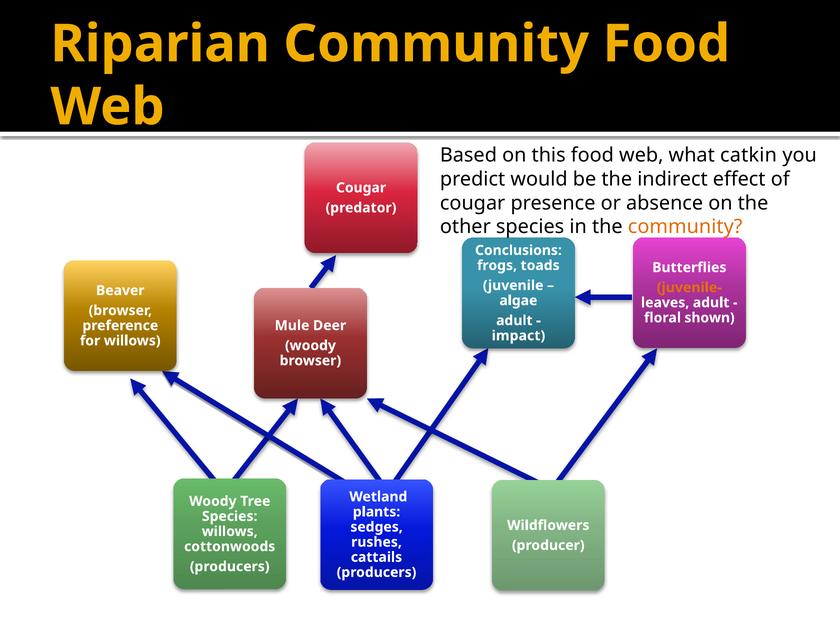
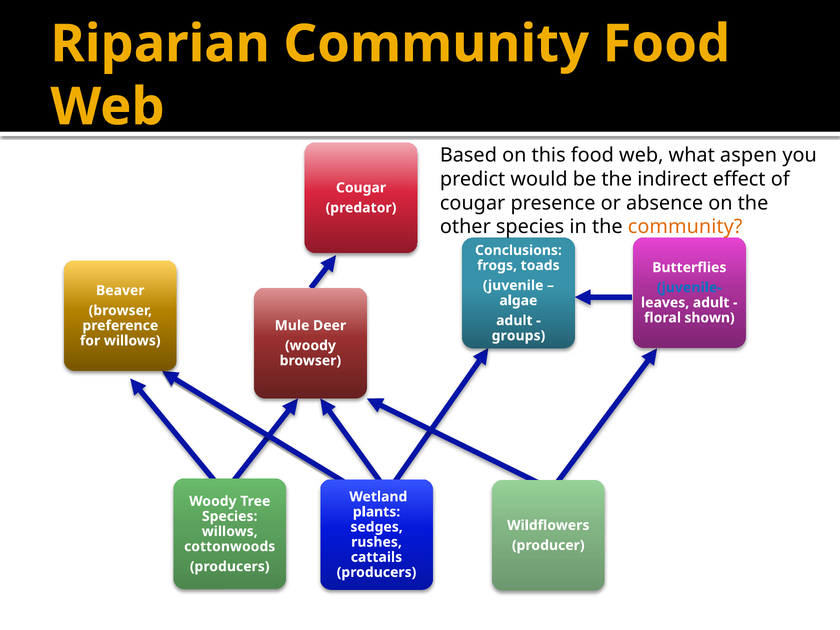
catkin: catkin -> aspen (749, 155)
juvenile- colour: orange -> blue (689, 288)
impact: impact -> groups (518, 336)
